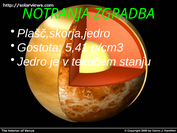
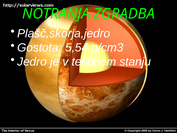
5,41: 5,41 -> 5,54 (77, 47)
